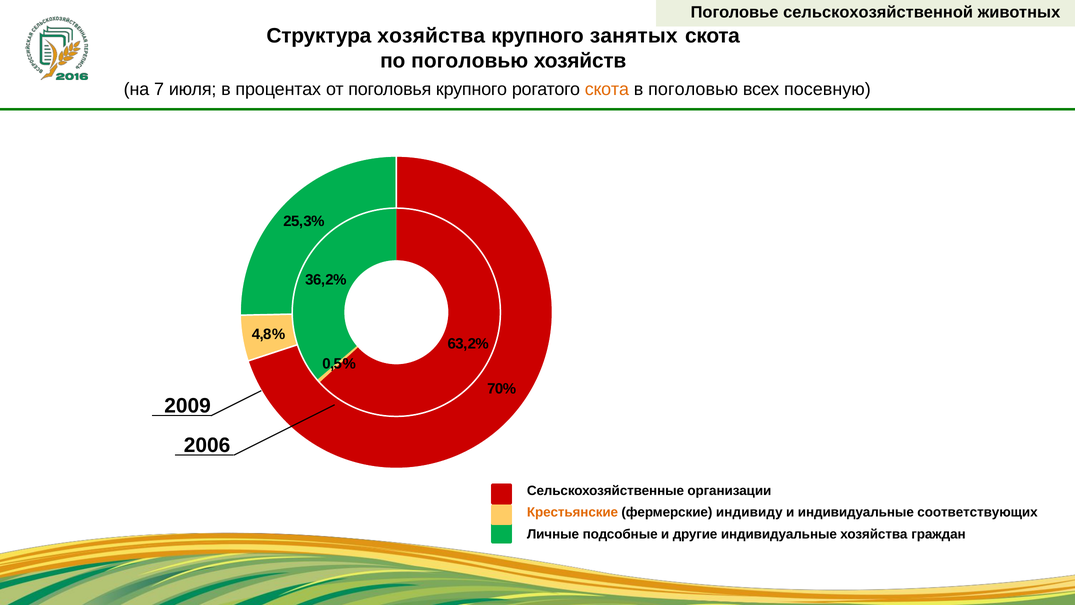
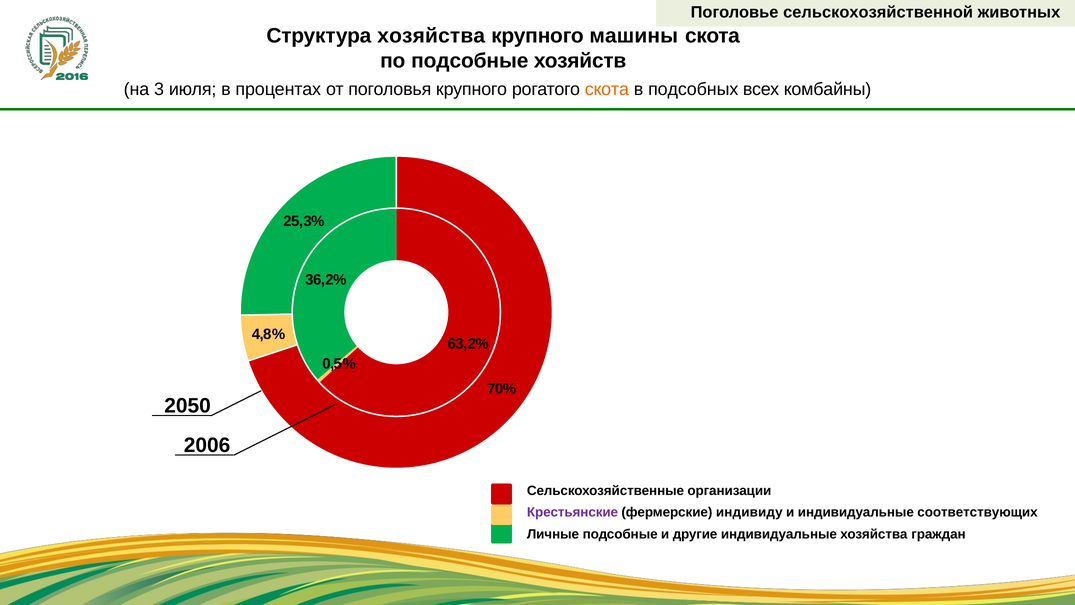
занятых: занятых -> машины (634, 36)
по поголовью: поголовью -> подсобные (470, 61)
7: 7 -> 3 (159, 89)
в поголовью: поголовью -> подсобных (693, 89)
посевную: посевную -> комбайны (828, 89)
2009: 2009 -> 2050 (188, 405)
Крестьянские colour: orange -> purple (572, 512)
